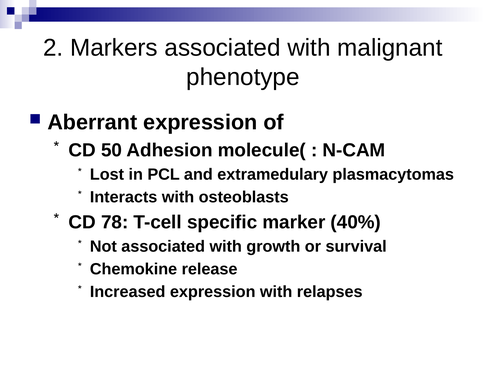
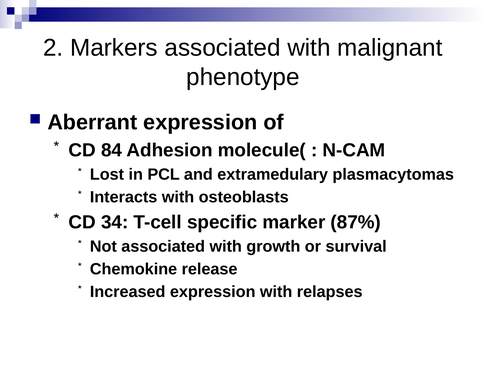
50: 50 -> 84 (112, 150)
78: 78 -> 34 (115, 222)
40%: 40% -> 87% (356, 222)
